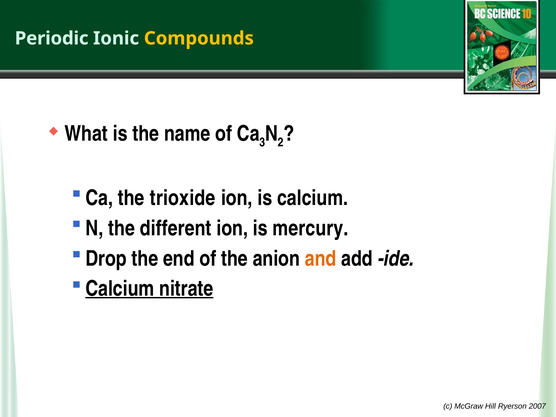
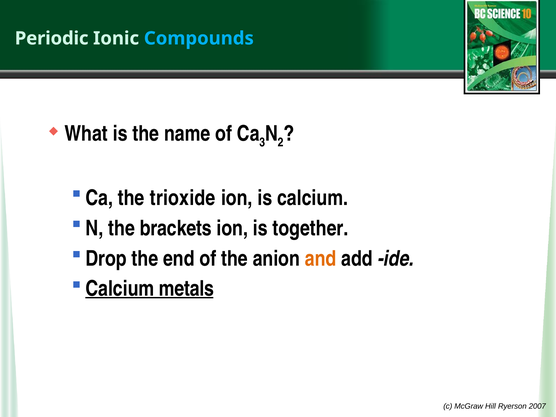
Compounds colour: yellow -> light blue (199, 38)
different: different -> brackets (176, 228)
mercury: mercury -> together (310, 228)
nitrate: nitrate -> metals (186, 289)
